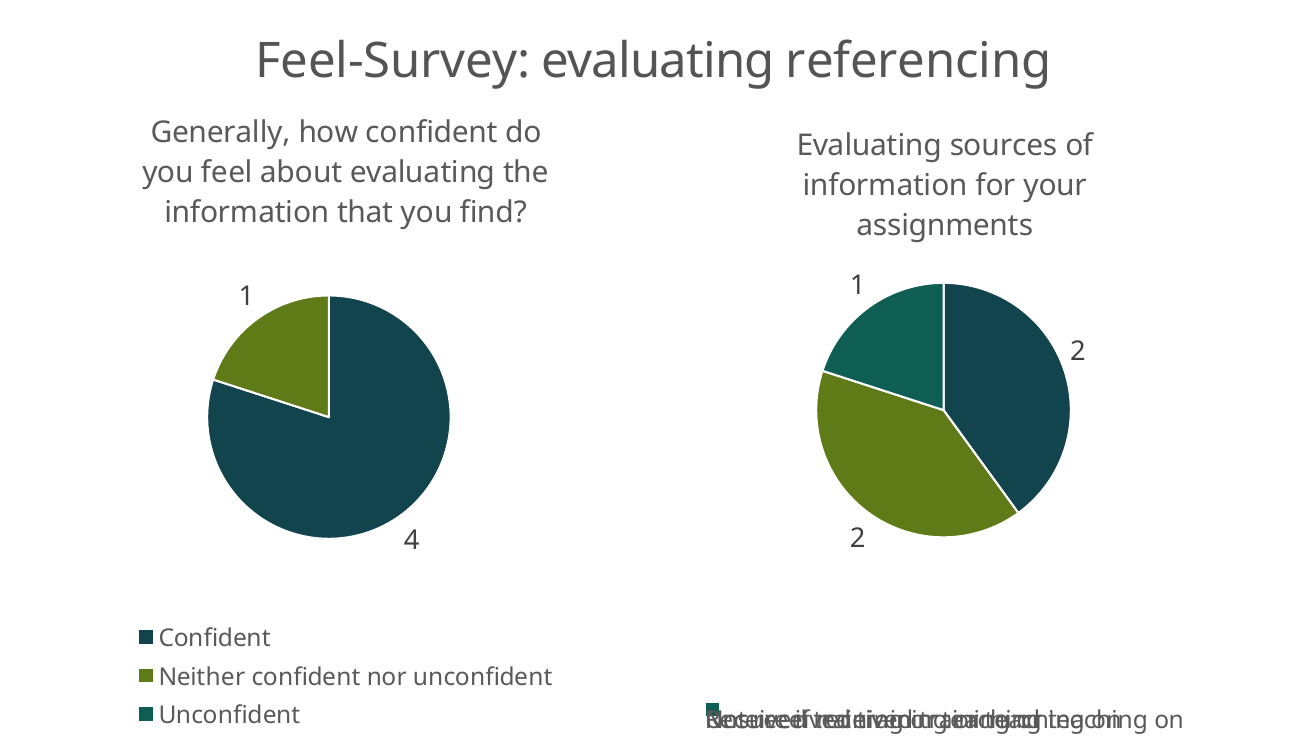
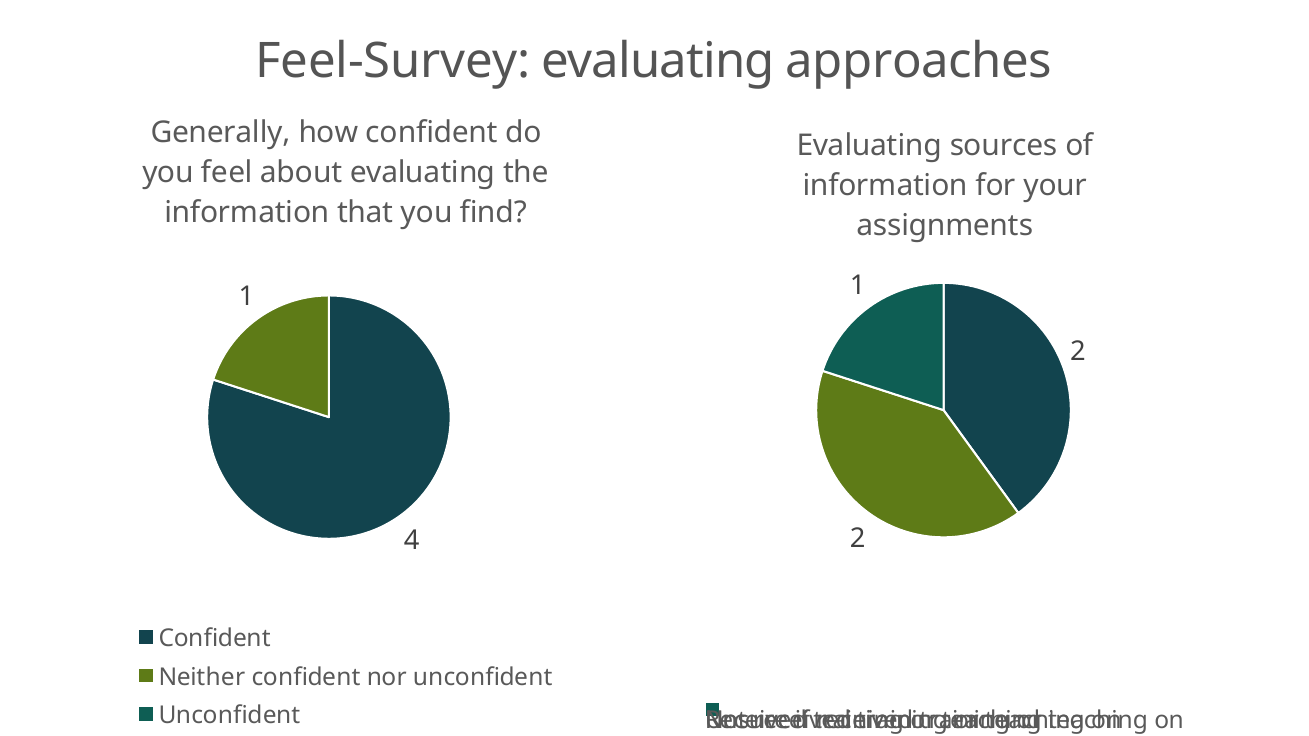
referencing: referencing -> approaches (919, 61)
